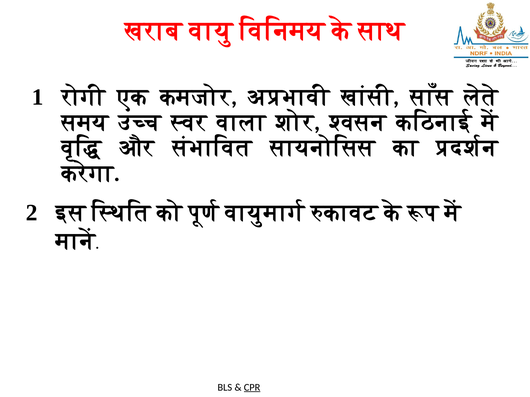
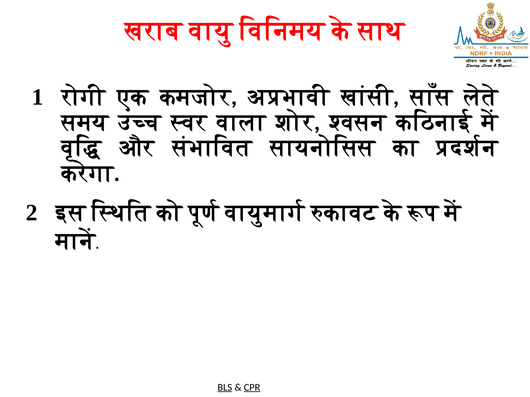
BLS underline: none -> present (225, 388)
